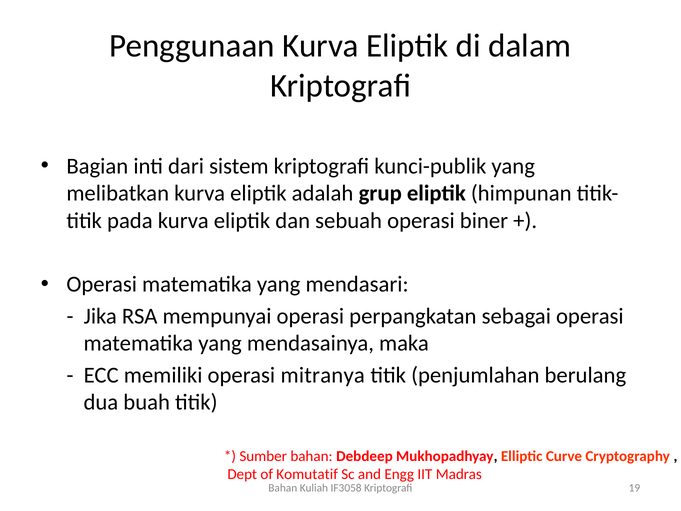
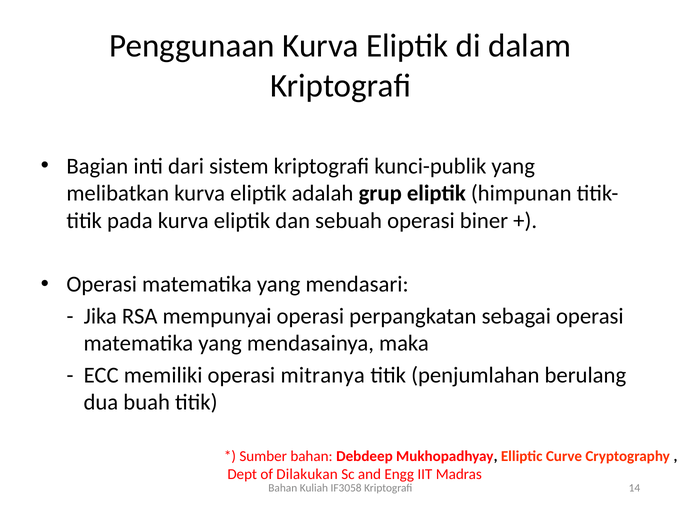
Komutatif: Komutatif -> Dilakukan (307, 474)
19: 19 -> 14 (634, 488)
